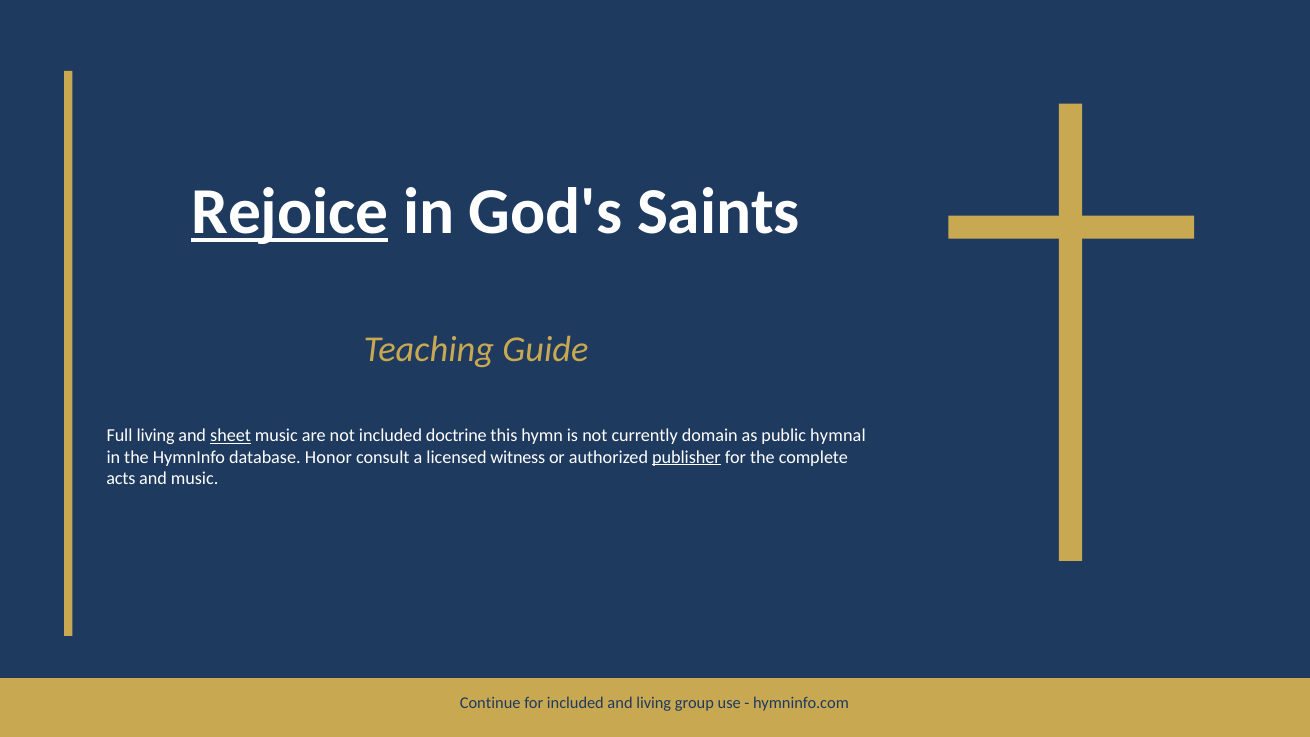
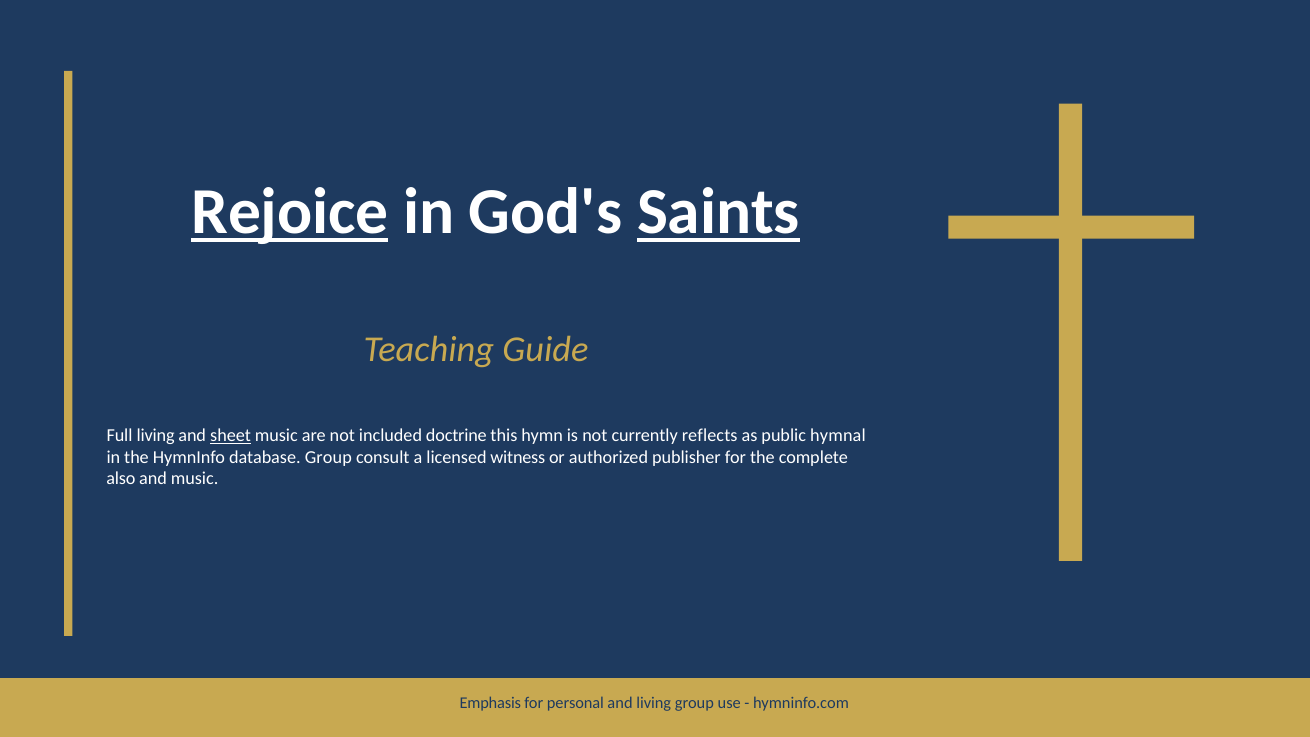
Saints underline: none -> present (718, 212)
domain: domain -> reflects (710, 435)
database Honor: Honor -> Group (328, 457)
publisher underline: present -> none (686, 457)
acts: acts -> also (121, 479)
Continue: Continue -> Emphasis (490, 703)
for included: included -> personal (575, 703)
